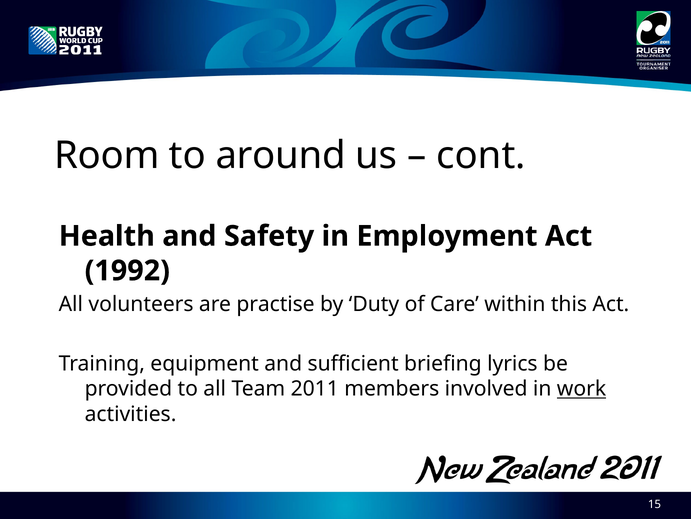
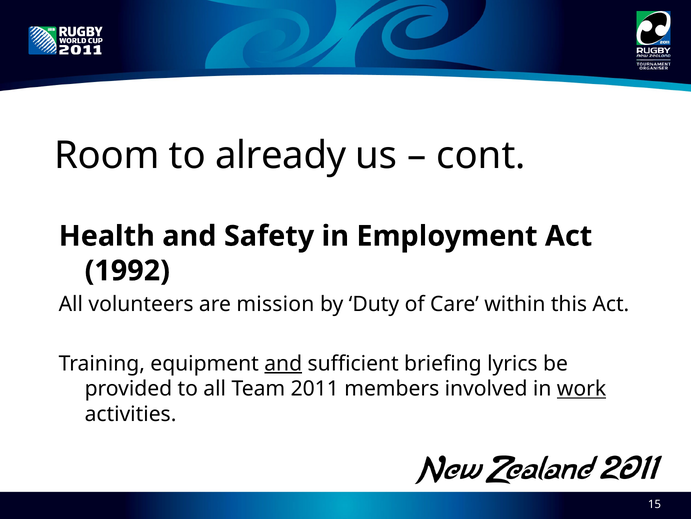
around: around -> already (281, 155)
practise: practise -> mission (275, 304)
and underline: none -> present (283, 363)
